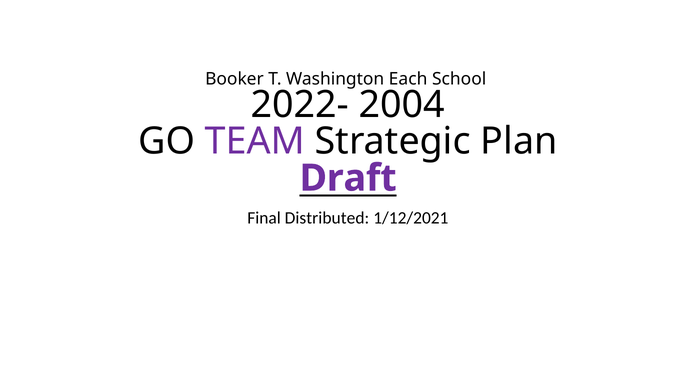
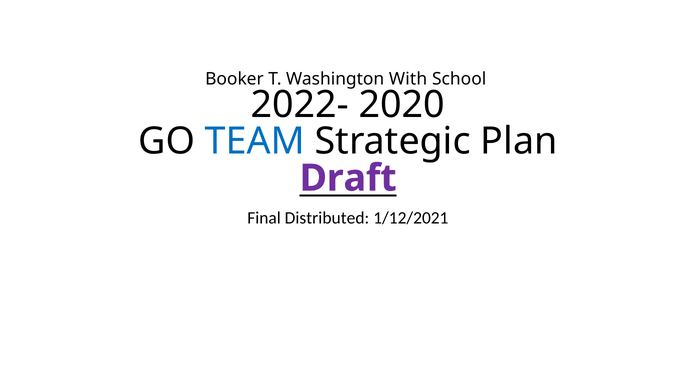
Each: Each -> With (408, 79)
2004: 2004 -> 2020 (402, 105)
TEAM colour: purple -> blue (255, 141)
